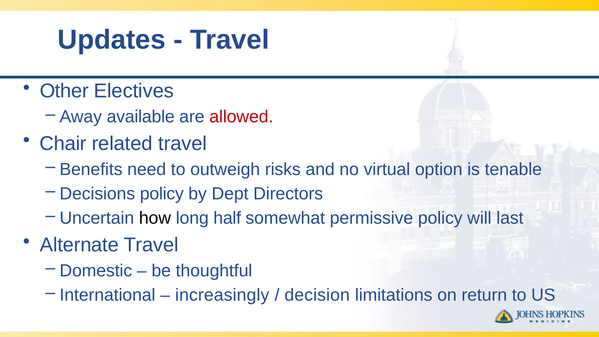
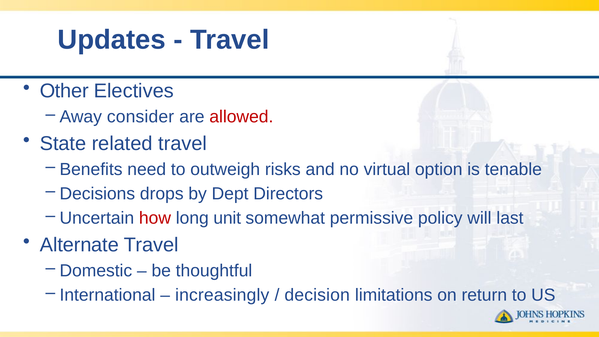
available: available -> consider (141, 117)
Chair: Chair -> State (63, 143)
Decisions policy: policy -> drops (162, 194)
how colour: black -> red (155, 218)
half: half -> unit (227, 218)
